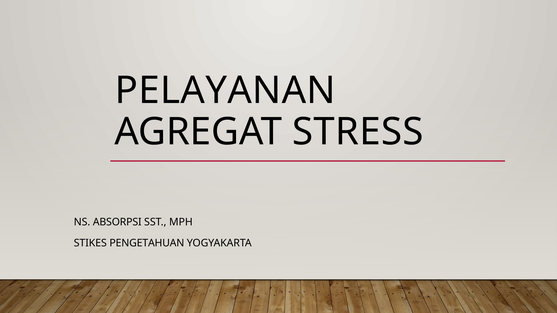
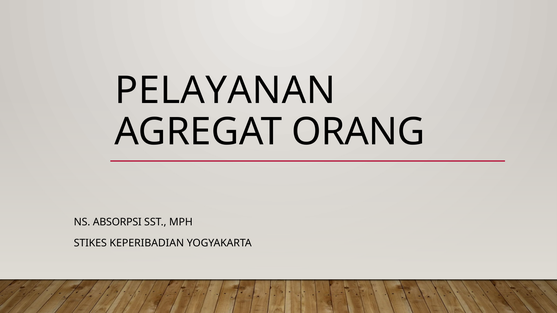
STRESS: STRESS -> ORANG (358, 132)
PENGETAHUAN: PENGETAHUAN -> KEPERIBADIAN (147, 243)
